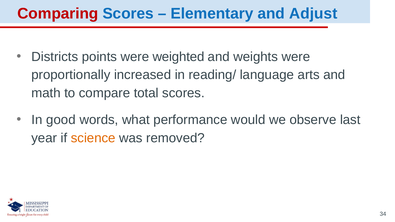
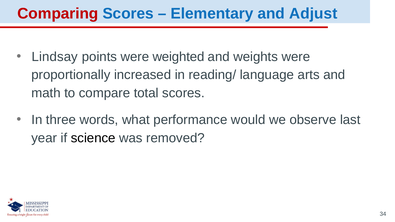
Districts: Districts -> Lindsay (55, 57)
good: good -> three (61, 120)
science colour: orange -> black (93, 138)
